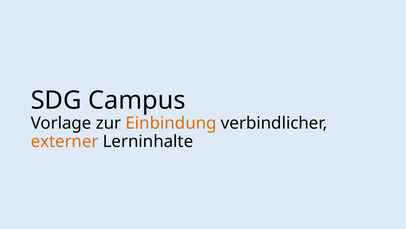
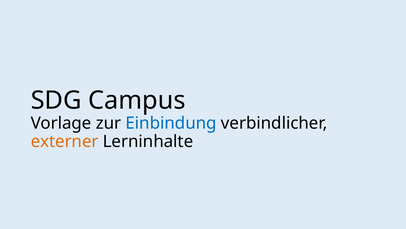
Einbindung colour: orange -> blue (171, 123)
